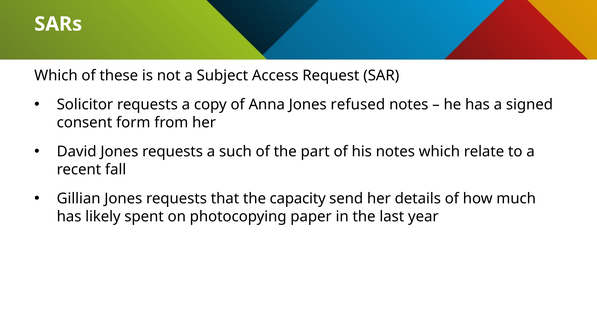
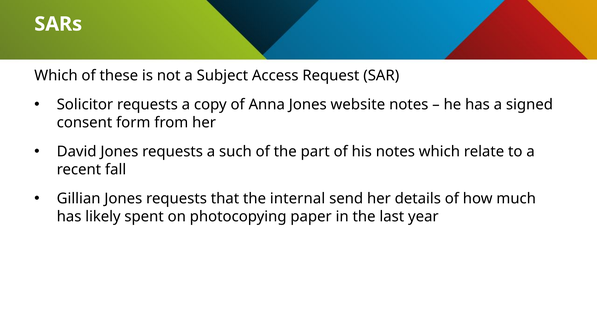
refused: refused -> website (358, 105)
capacity: capacity -> internal (298, 199)
